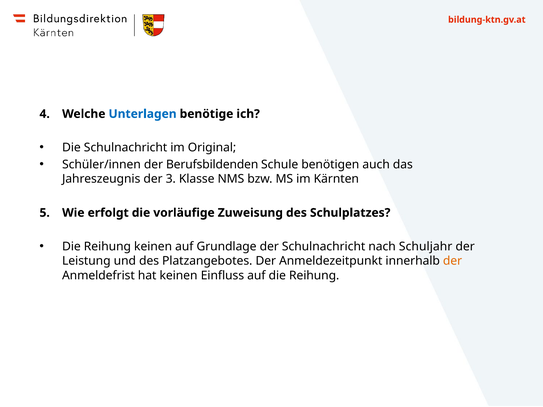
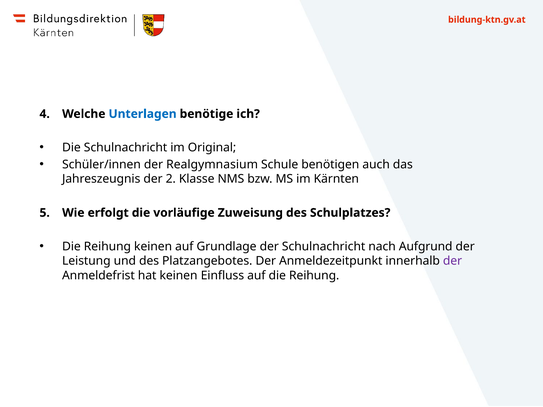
Berufsbildenden: Berufsbildenden -> Realgymnasium (212, 165)
3: 3 -> 2 (171, 179)
Schuljahr: Schuljahr -> Aufgrund (426, 247)
der colour: orange -> purple (453, 261)
